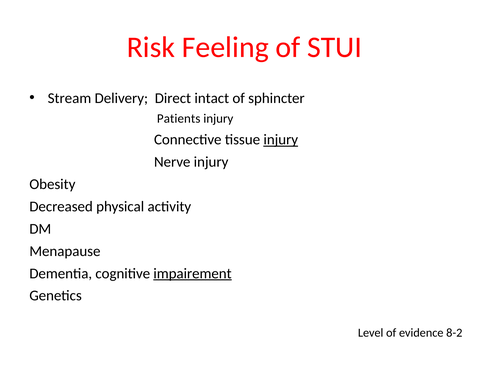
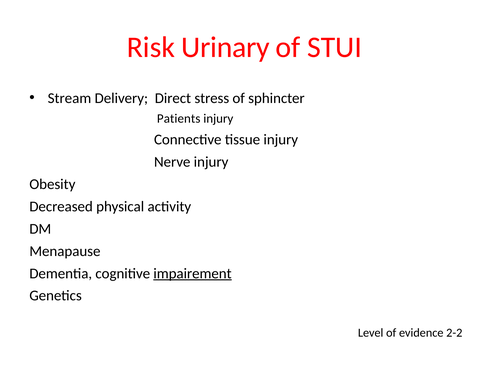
Feeling: Feeling -> Urinary (225, 47)
intact: intact -> stress (212, 98)
injury underline: present -> none (281, 140)
8-2: 8-2 -> 2-2 (454, 333)
